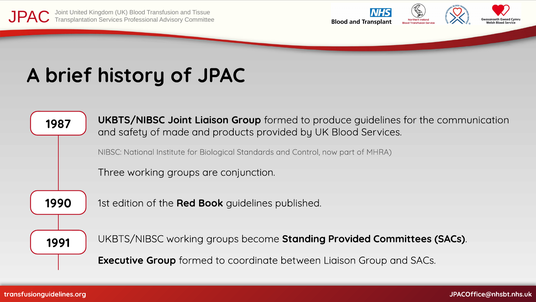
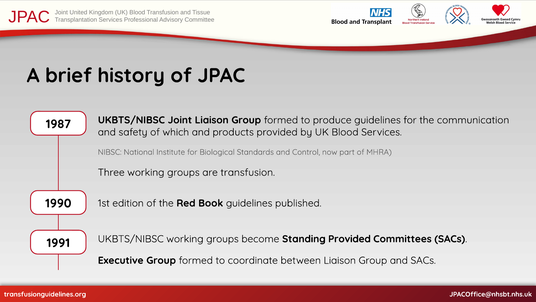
made: made -> which (176, 132)
are conjunction: conjunction -> transfusion (248, 172)
